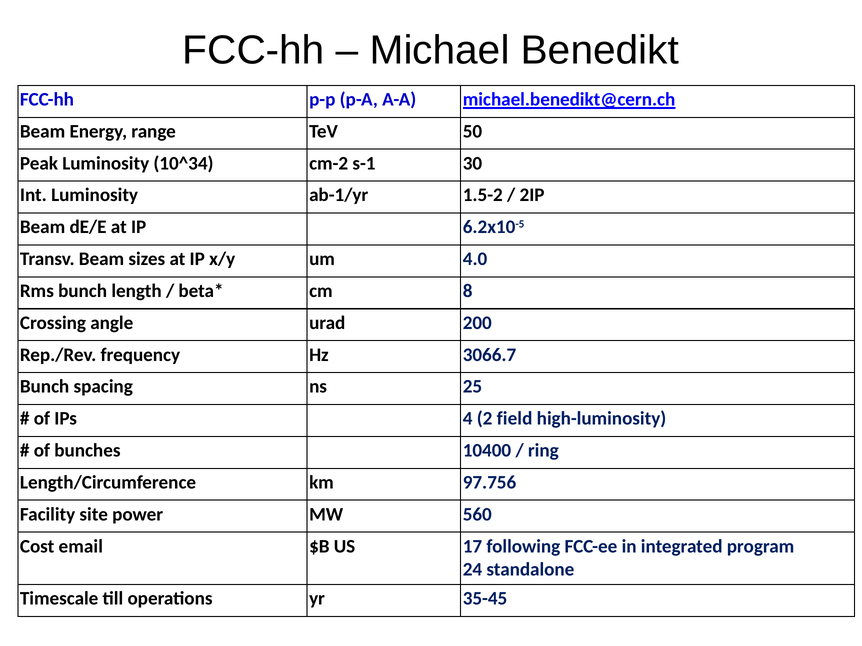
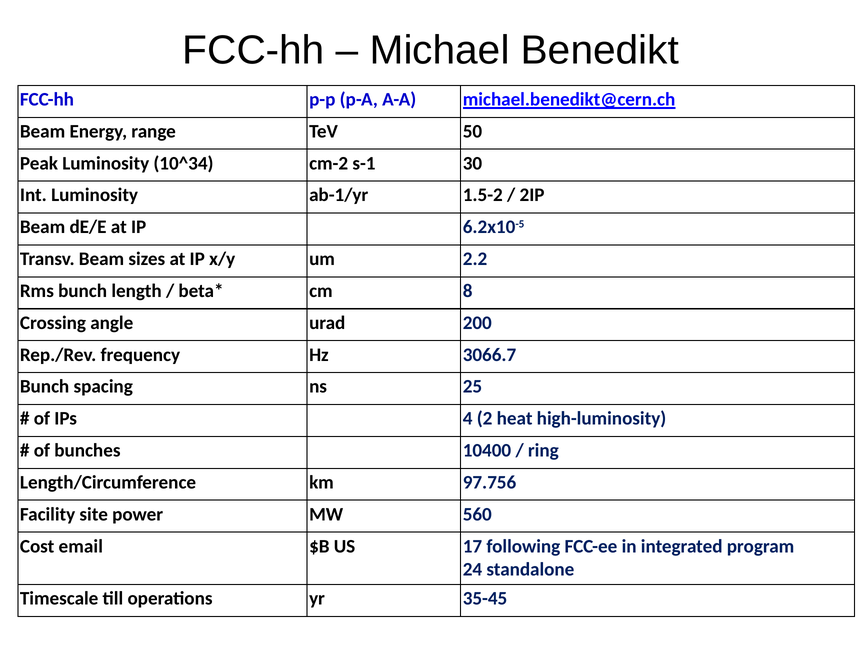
4.0: 4.0 -> 2.2 (475, 259)
field: field -> heat (515, 419)
